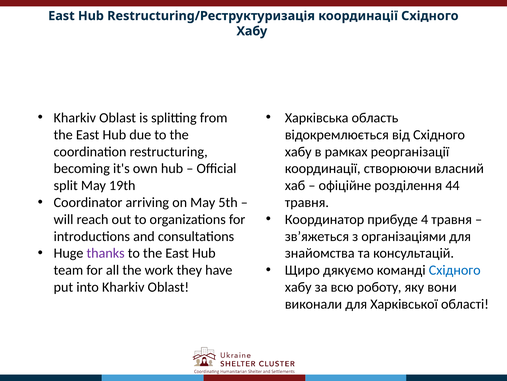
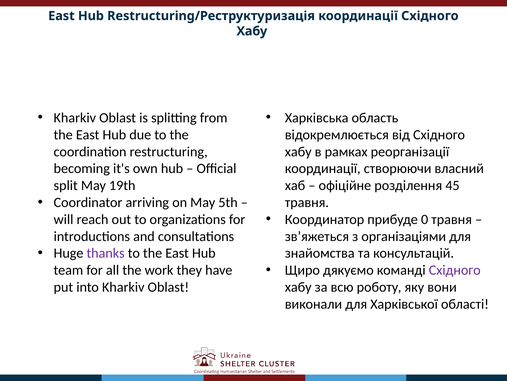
44: 44 -> 45 (452, 185)
4: 4 -> 0 (425, 219)
Східного colour: blue -> purple (455, 270)
